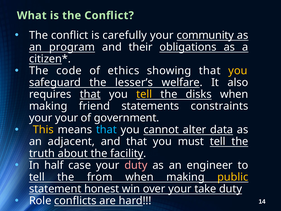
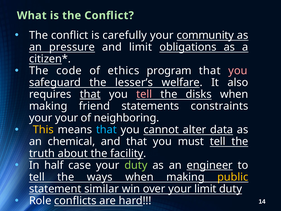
program: program -> pressure (72, 47)
and their: their -> limit (141, 47)
showing: showing -> program (169, 71)
you colour: yellow -> pink (238, 71)
tell colour: yellow -> pink (144, 94)
government: government -> neighboring (127, 118)
adjacent: adjacent -> chemical (71, 141)
duty colour: pink -> light green (136, 165)
engineer underline: none -> present (210, 165)
from: from -> ways (100, 177)
honest: honest -> similar (102, 189)
your take: take -> limit (205, 189)
